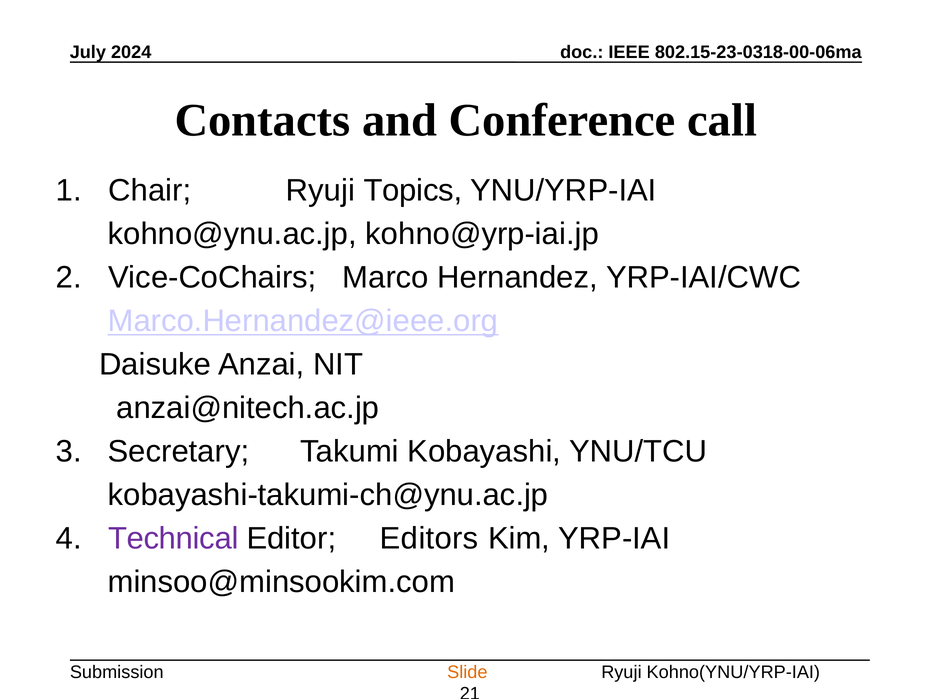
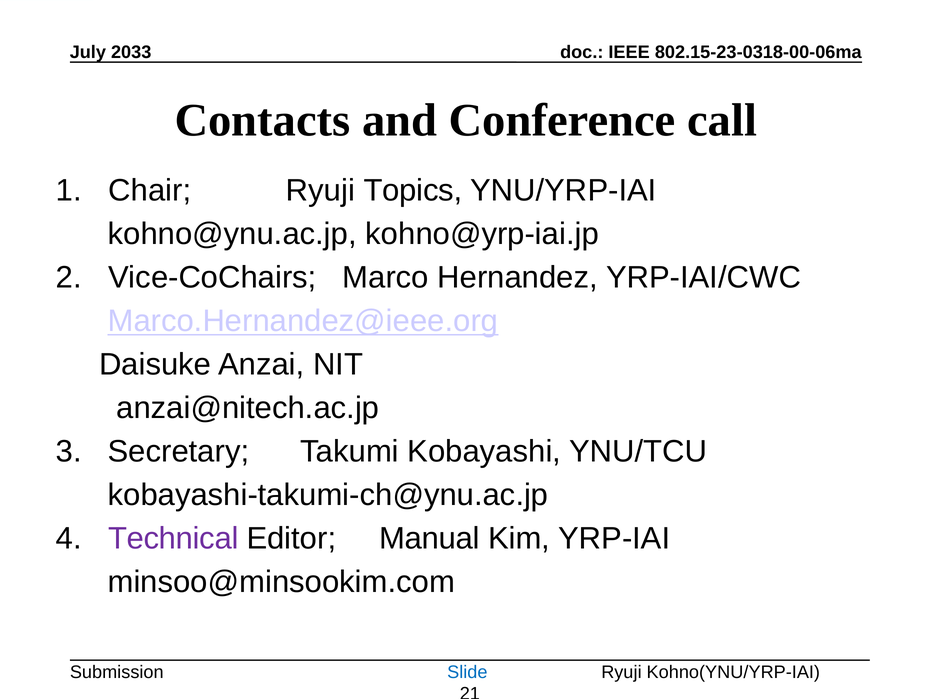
2024: 2024 -> 2033 (131, 52)
Editors: Editors -> Manual (430, 538)
Slide colour: orange -> blue (467, 672)
